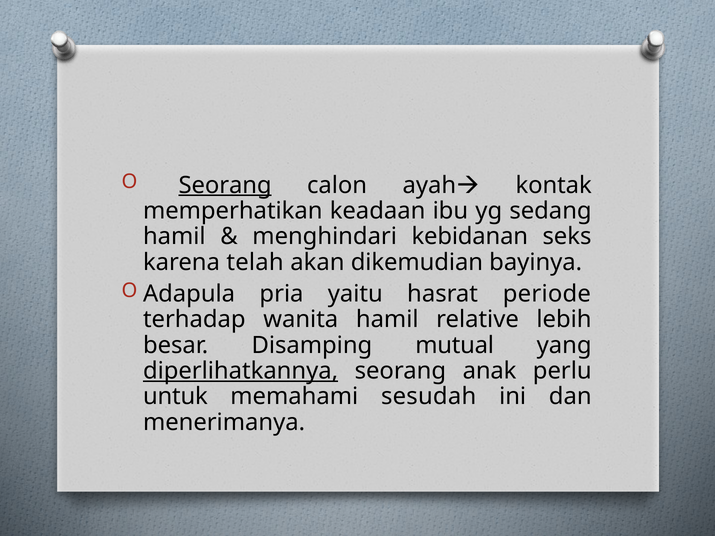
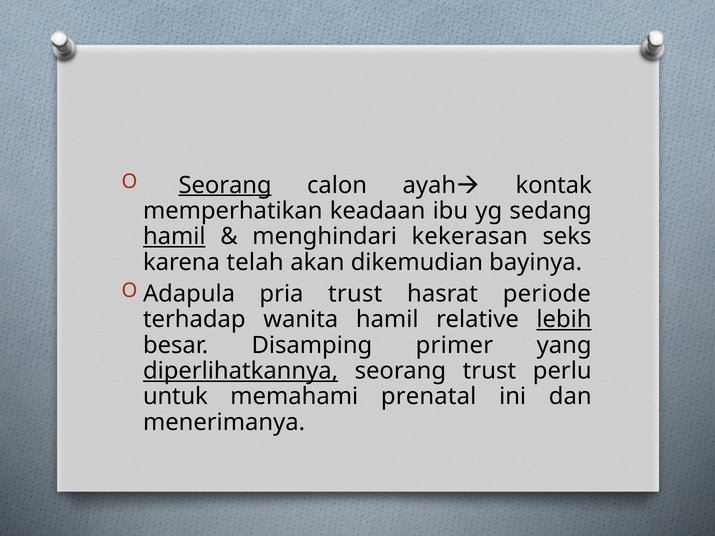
hamil underline: none -> present (174, 237)
kebidanan: kebidanan -> kekerasan (470, 237)
pria yaitu: yaitu -> trust (355, 294)
lebih underline: none -> present (564, 320)
mutual: mutual -> primer (454, 345)
seorang anak: anak -> trust (489, 371)
sesudah: sesudah -> prenatal (429, 397)
